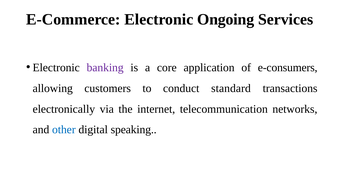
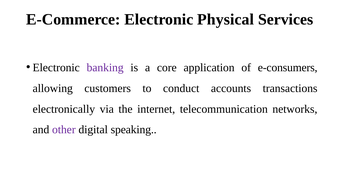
Ongoing: Ongoing -> Physical (226, 19)
standard: standard -> accounts (231, 88)
other colour: blue -> purple (64, 129)
